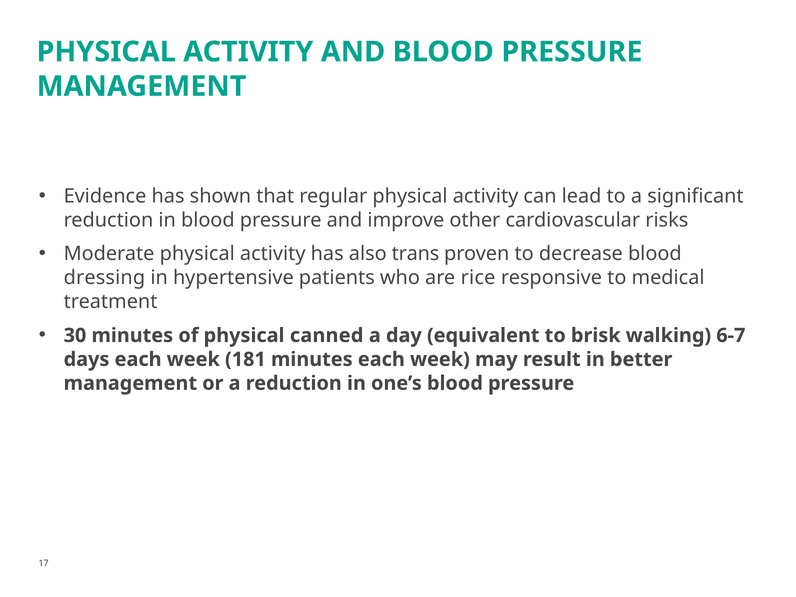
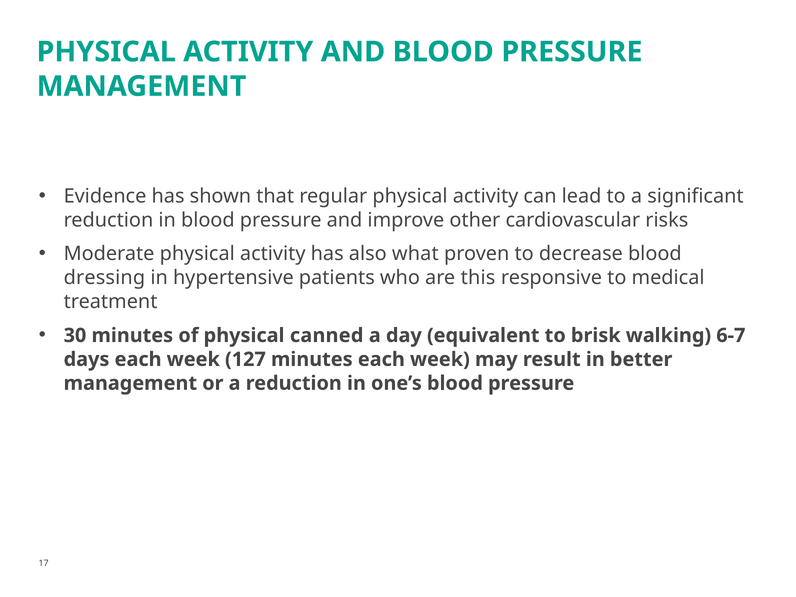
trans: trans -> what (415, 254)
rice: rice -> this (478, 278)
181: 181 -> 127 (245, 359)
